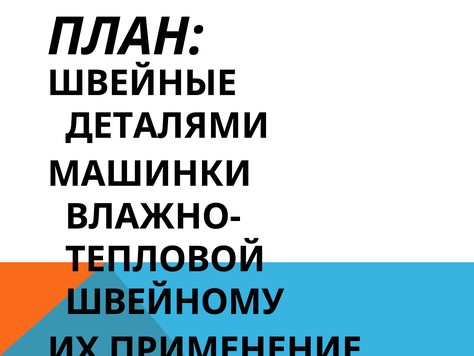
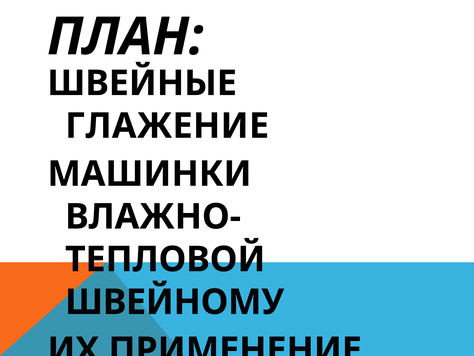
ДЕТАЛЯМИ: ДЕТАЛЯМИ -> ГЛАЖЕНИЕ (167, 126)
